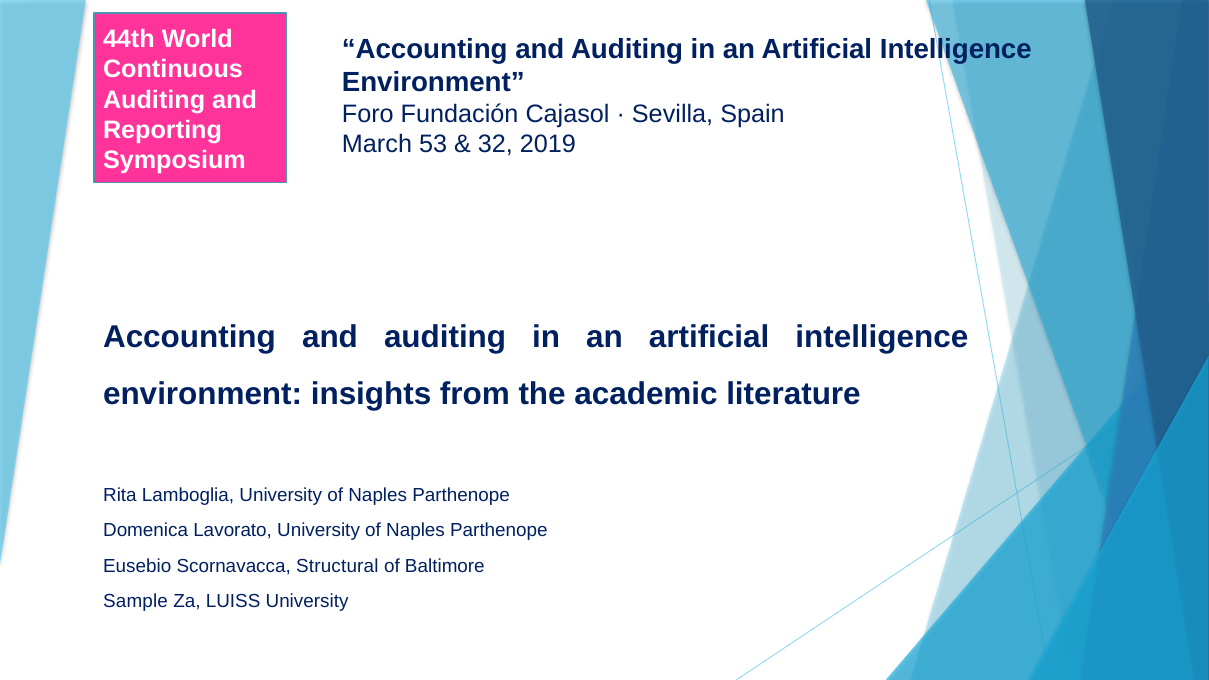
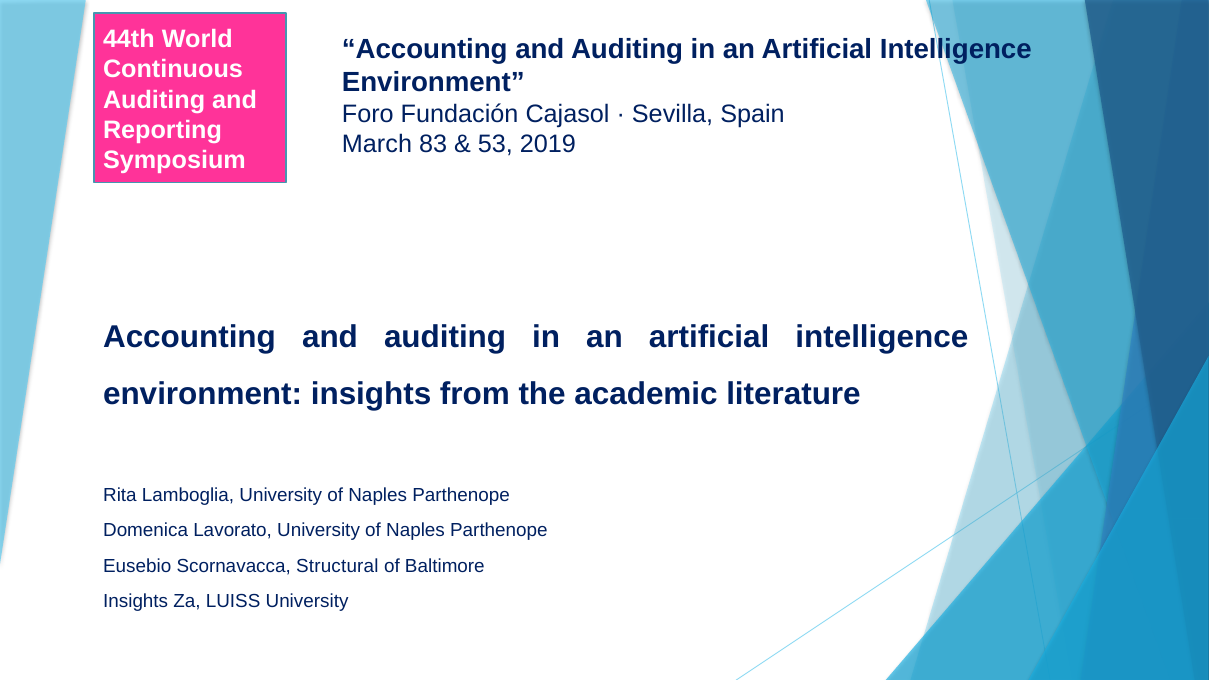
53: 53 -> 83 (433, 144)
32: 32 -> 53 (495, 144)
Sample: Sample -> Insights (136, 601)
